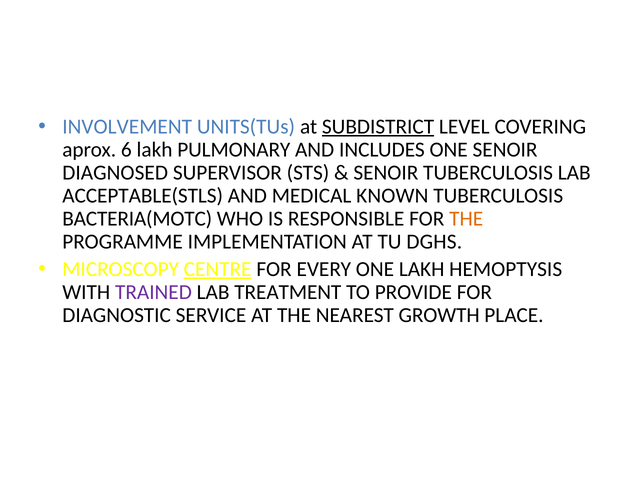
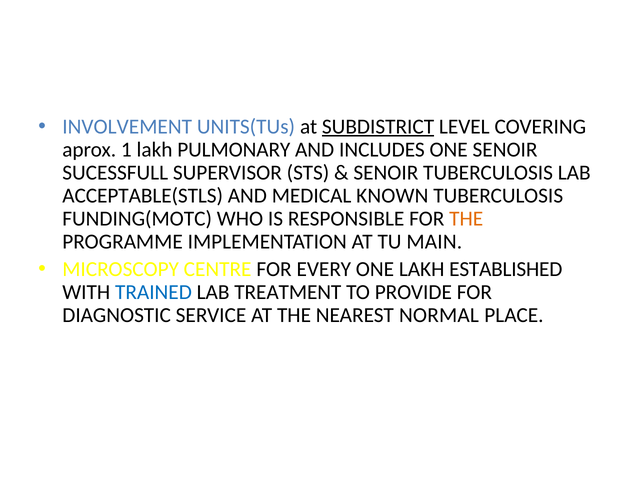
6: 6 -> 1 (126, 149)
DIAGNOSED: DIAGNOSED -> SUCESSFULL (115, 172)
BACTERIA(MOTC: BACTERIA(MOTC -> FUNDING(MOTC (137, 218)
DGHS: DGHS -> MAIN (434, 241)
CENTRE underline: present -> none (218, 269)
HEMOPTYSIS: HEMOPTYSIS -> ESTABLISHED (506, 269)
TRAINED colour: purple -> blue (153, 292)
GROWTH: GROWTH -> NORMAL (439, 315)
